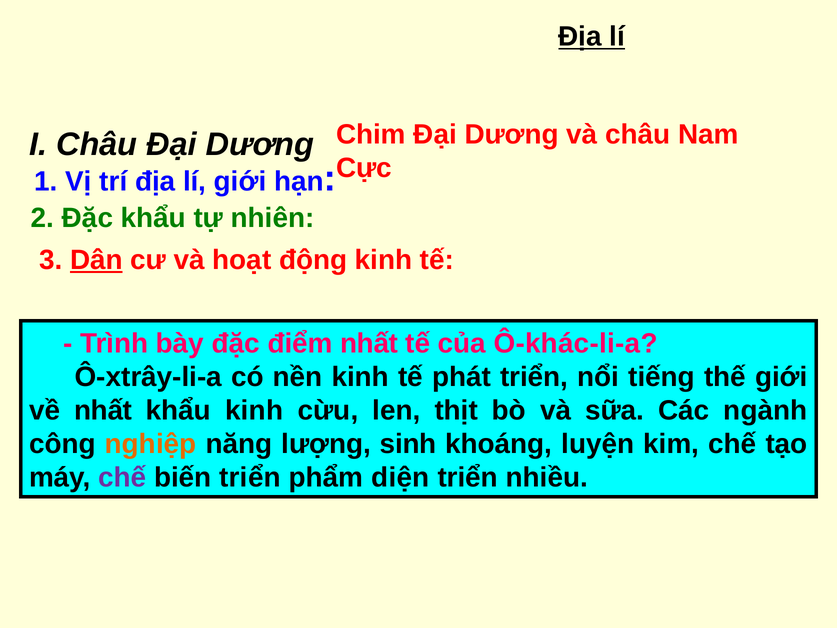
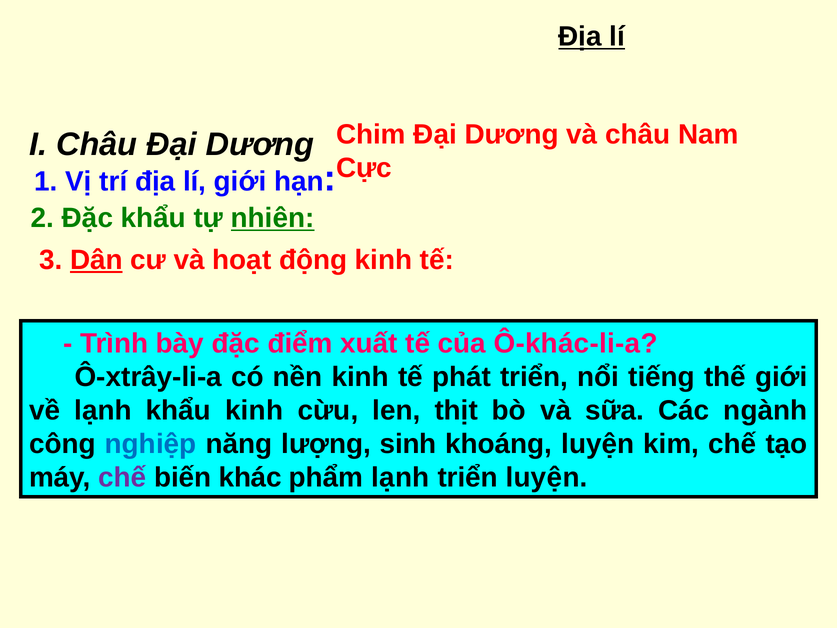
nhiên underline: none -> present (273, 218)
điểm nhất: nhất -> xuất (369, 344)
về nhất: nhất -> lạnh (103, 411)
nghiệp colour: orange -> blue (151, 444)
biến triển: triển -> khác (250, 478)
phẩm diện: diện -> lạnh (400, 478)
triển nhiều: nhiều -> luyện (547, 478)
